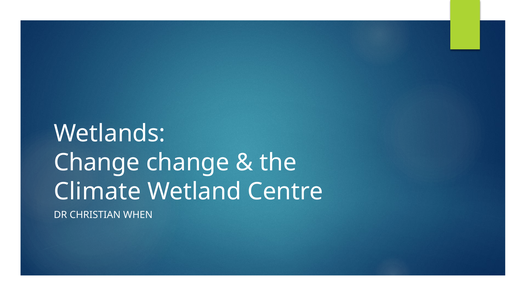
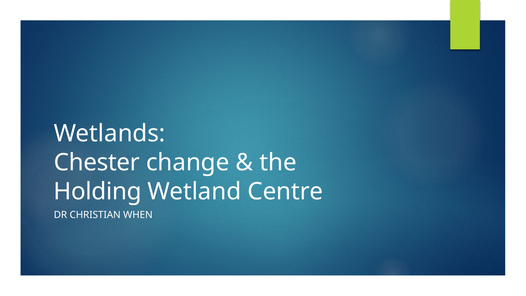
Change: Change -> Chester (97, 162)
Climate: Climate -> Holding (98, 191)
